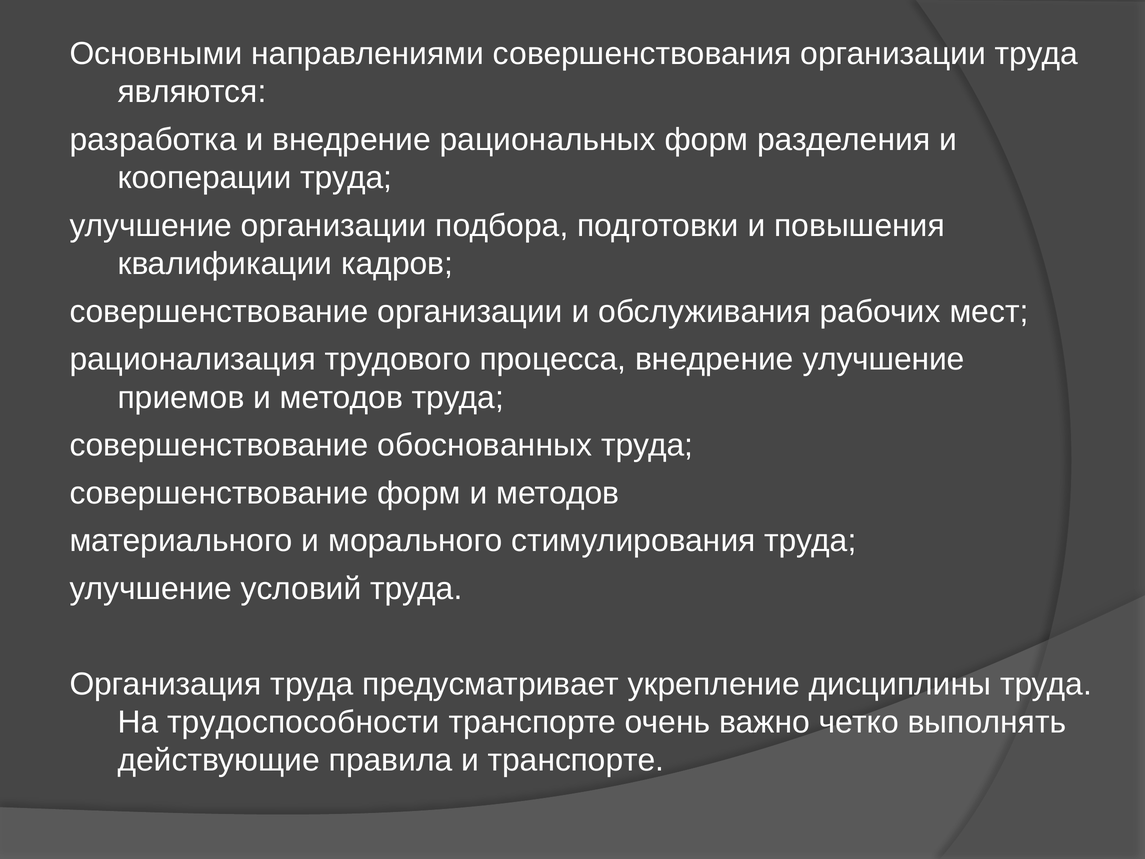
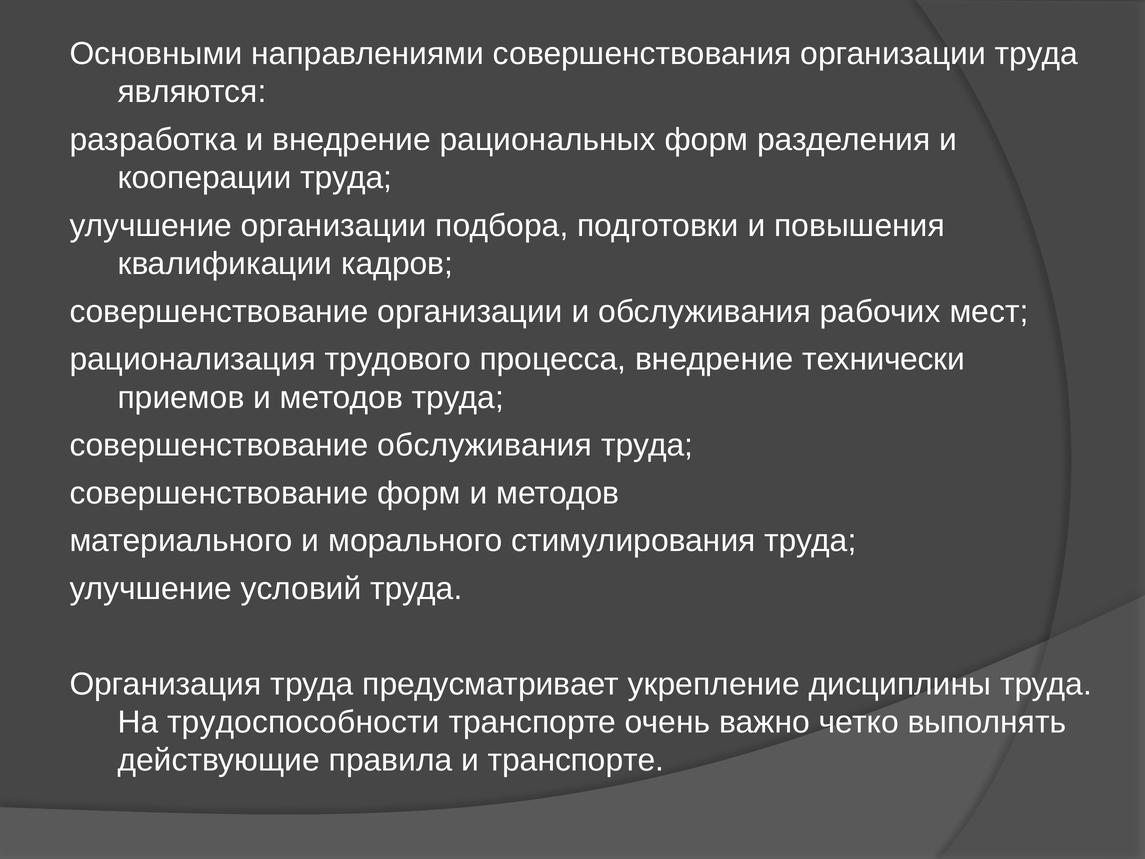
внедрение улучшение: улучшение -> технически (884, 359)
совершенствование обоснованных: обоснованных -> обслуживания (485, 445)
